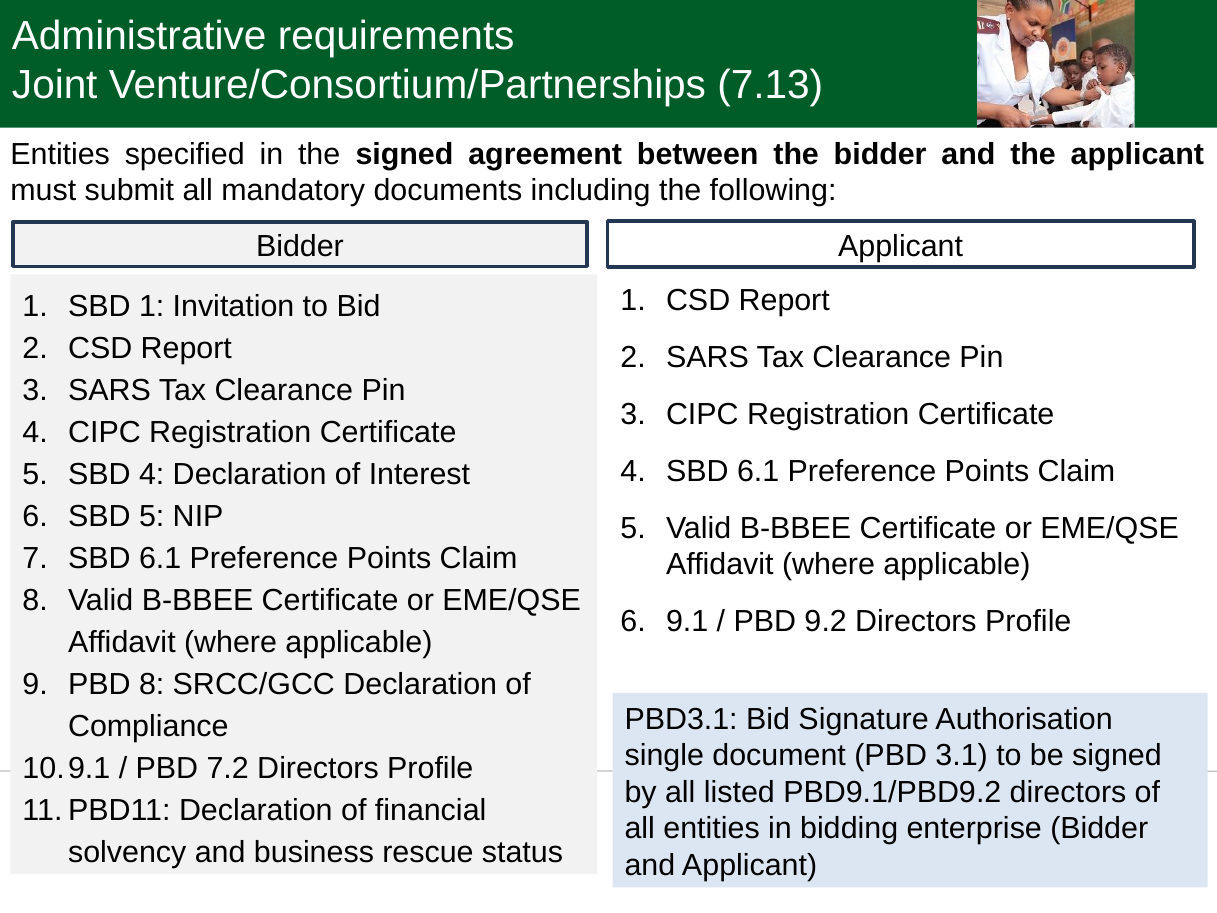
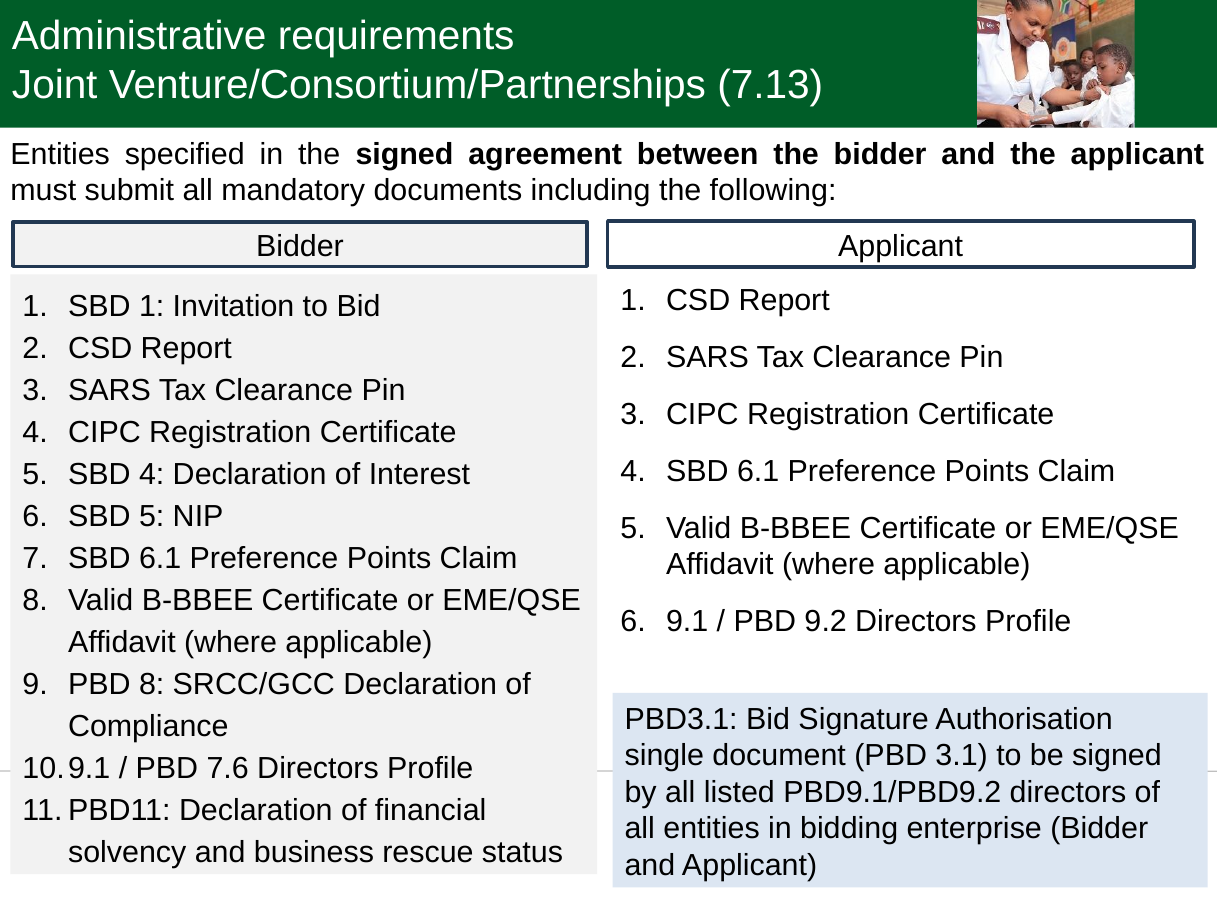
7.2: 7.2 -> 7.6 (228, 768)
